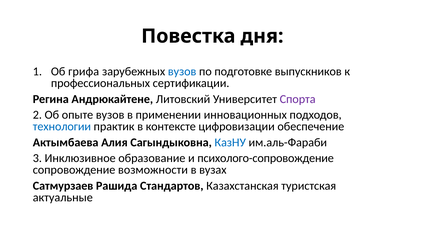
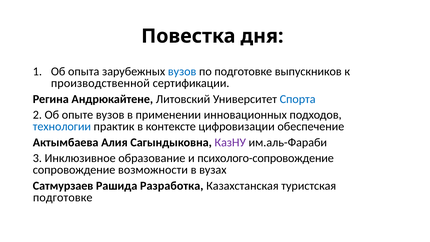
грифа: грифа -> опыта (84, 71)
профессиональных: профессиональных -> производственной (100, 83)
Спорта colour: purple -> blue (298, 99)
КазНУ colour: blue -> purple (230, 142)
Стандартов: Стандартов -> Разработка (172, 186)
актуальные: актуальные -> подготовке (63, 197)
